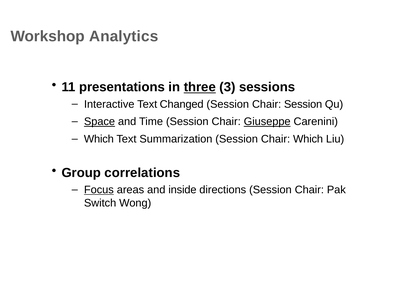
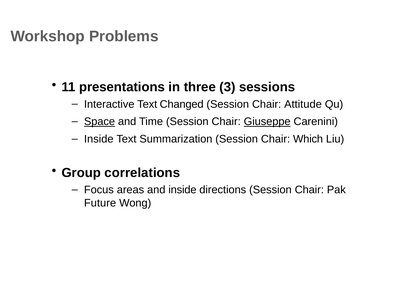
Analytics: Analytics -> Problems (124, 36)
three underline: present -> none (200, 87)
Chair Session: Session -> Attitude (303, 104)
Which: Which -> Inside (99, 139)
Focus underline: present -> none (99, 190)
Switch: Switch -> Future (100, 203)
